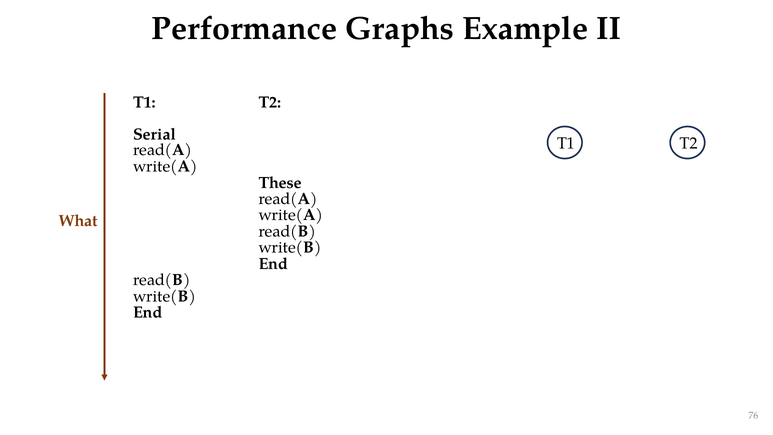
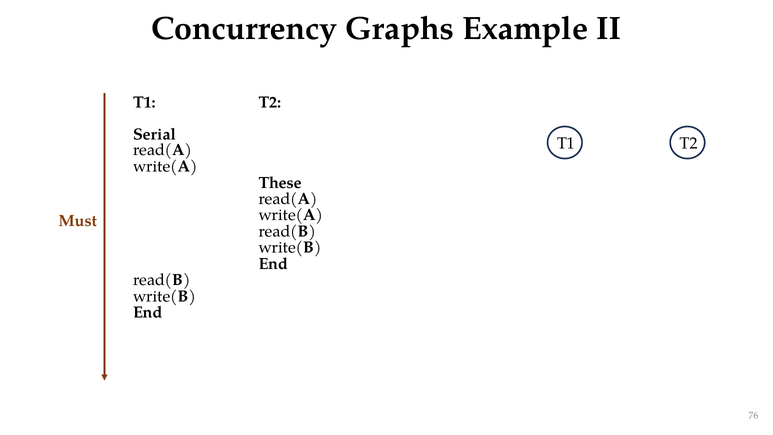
Performance: Performance -> Concurrency (244, 28)
What: What -> Must (78, 221)
